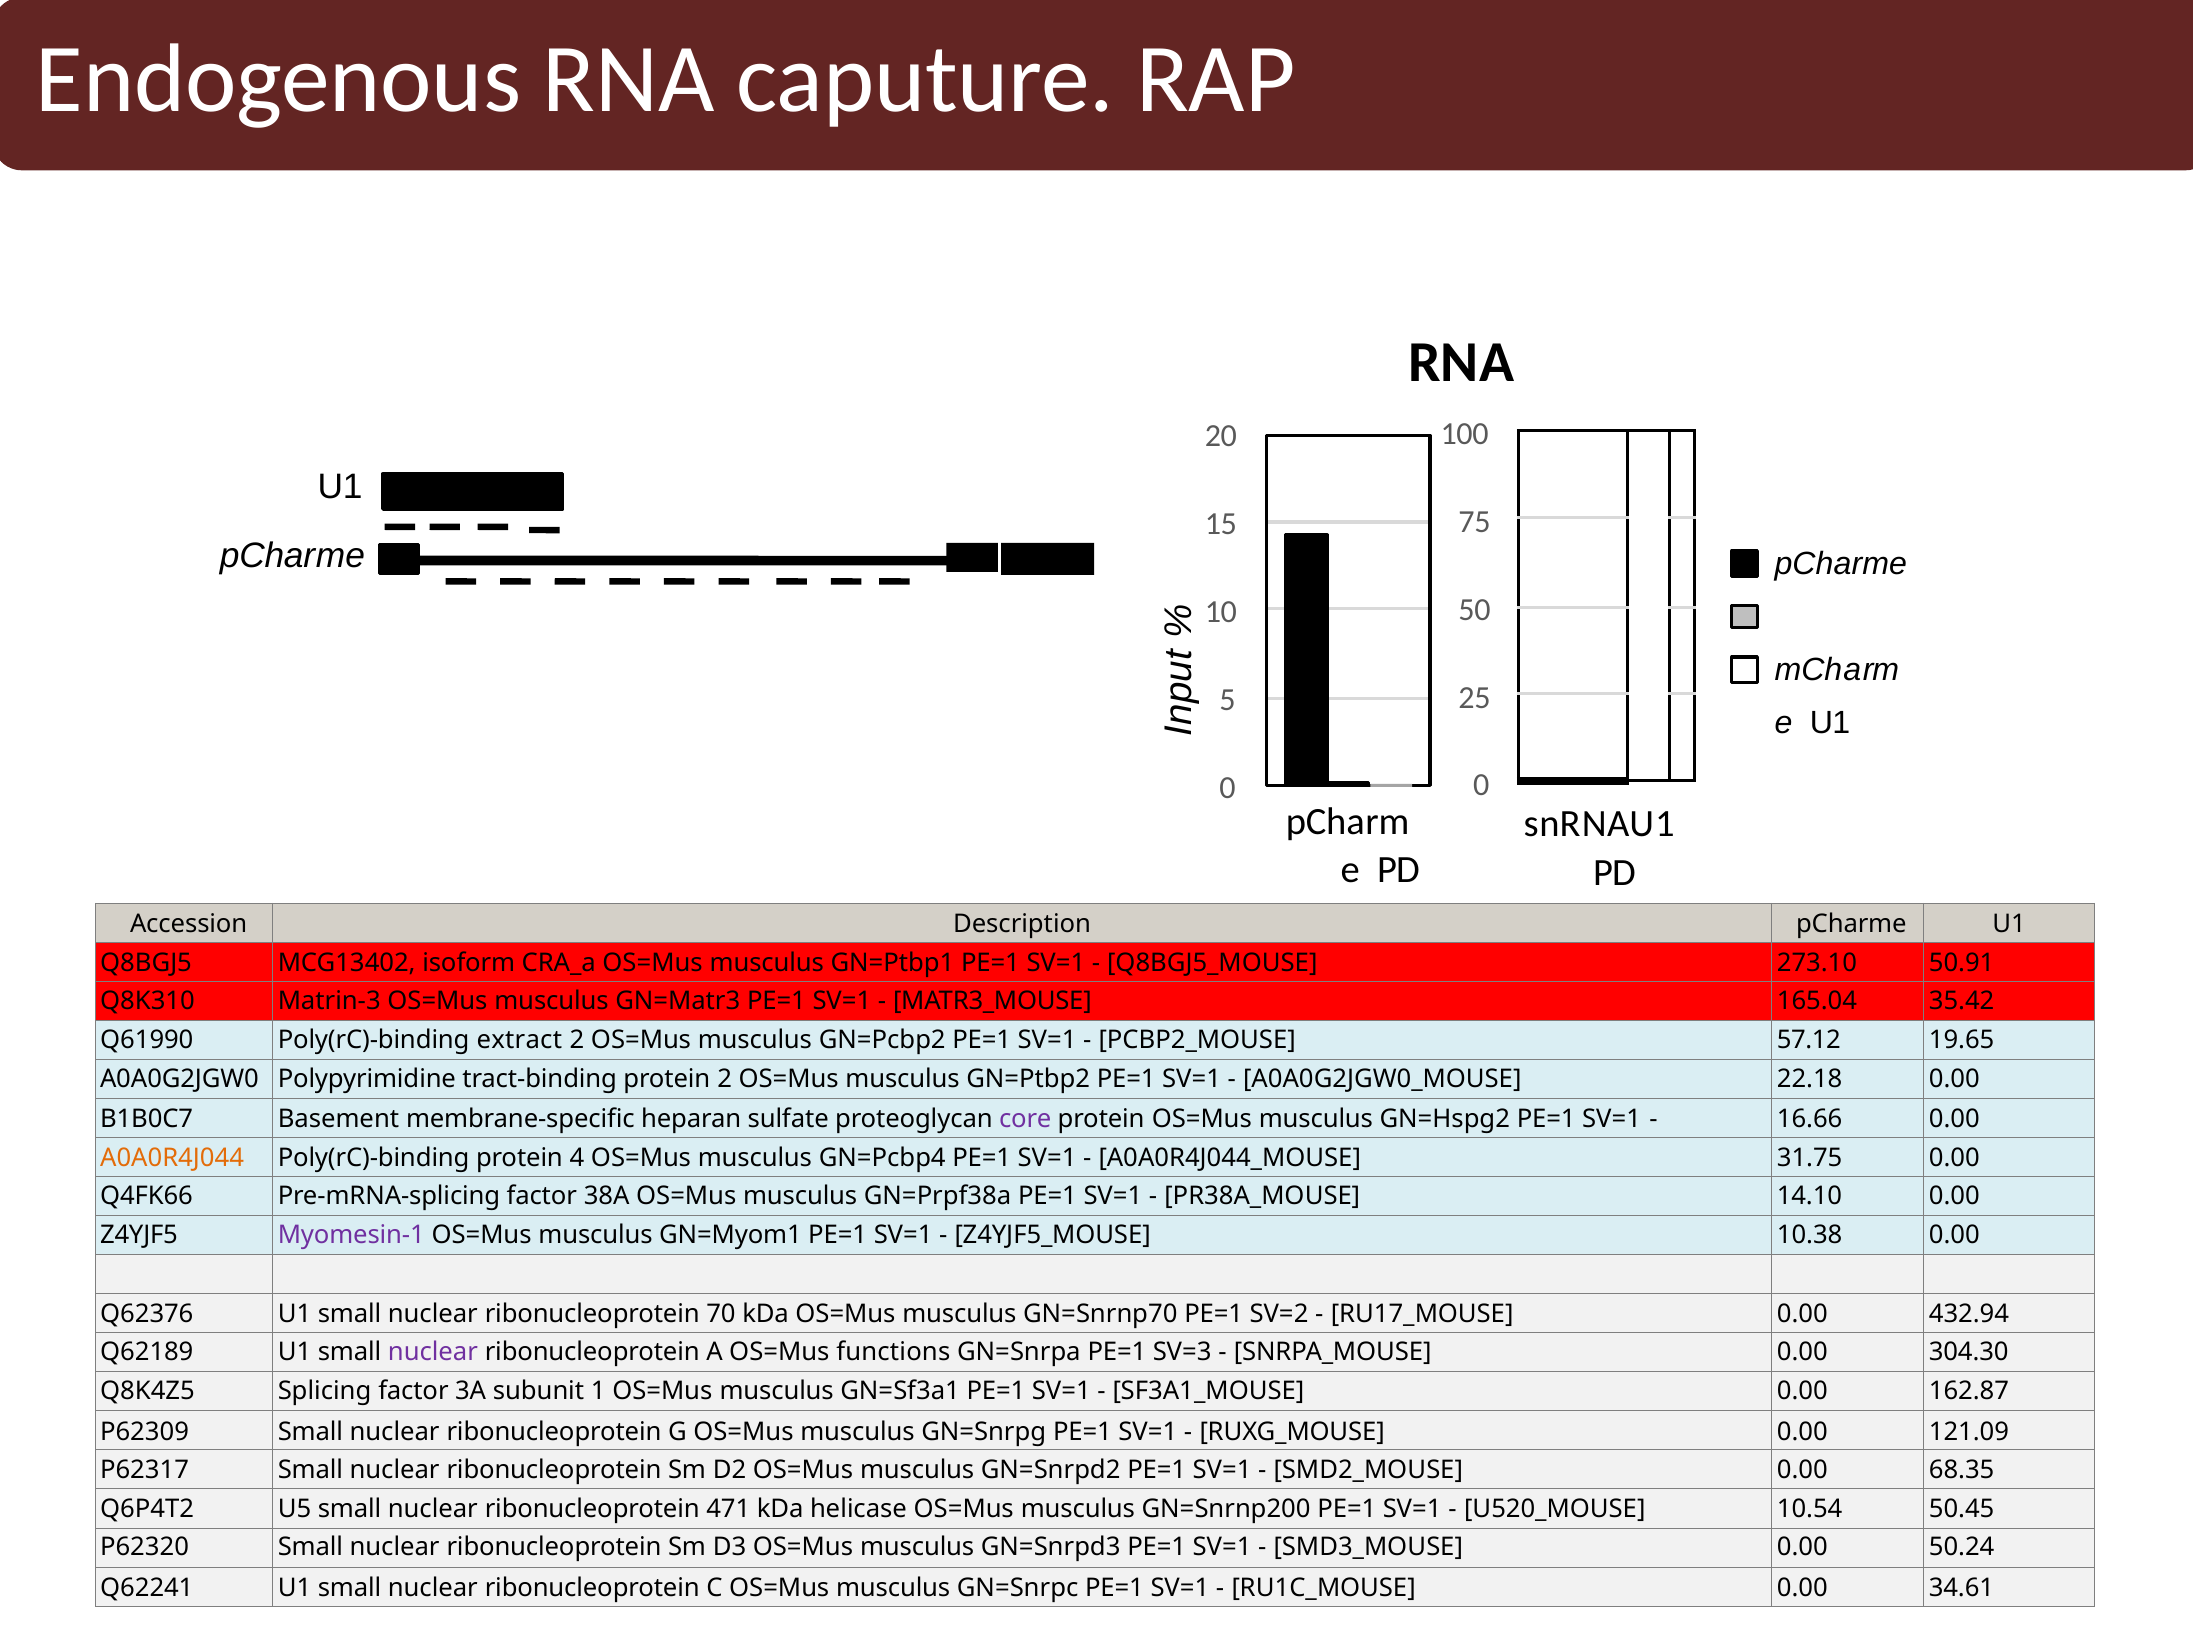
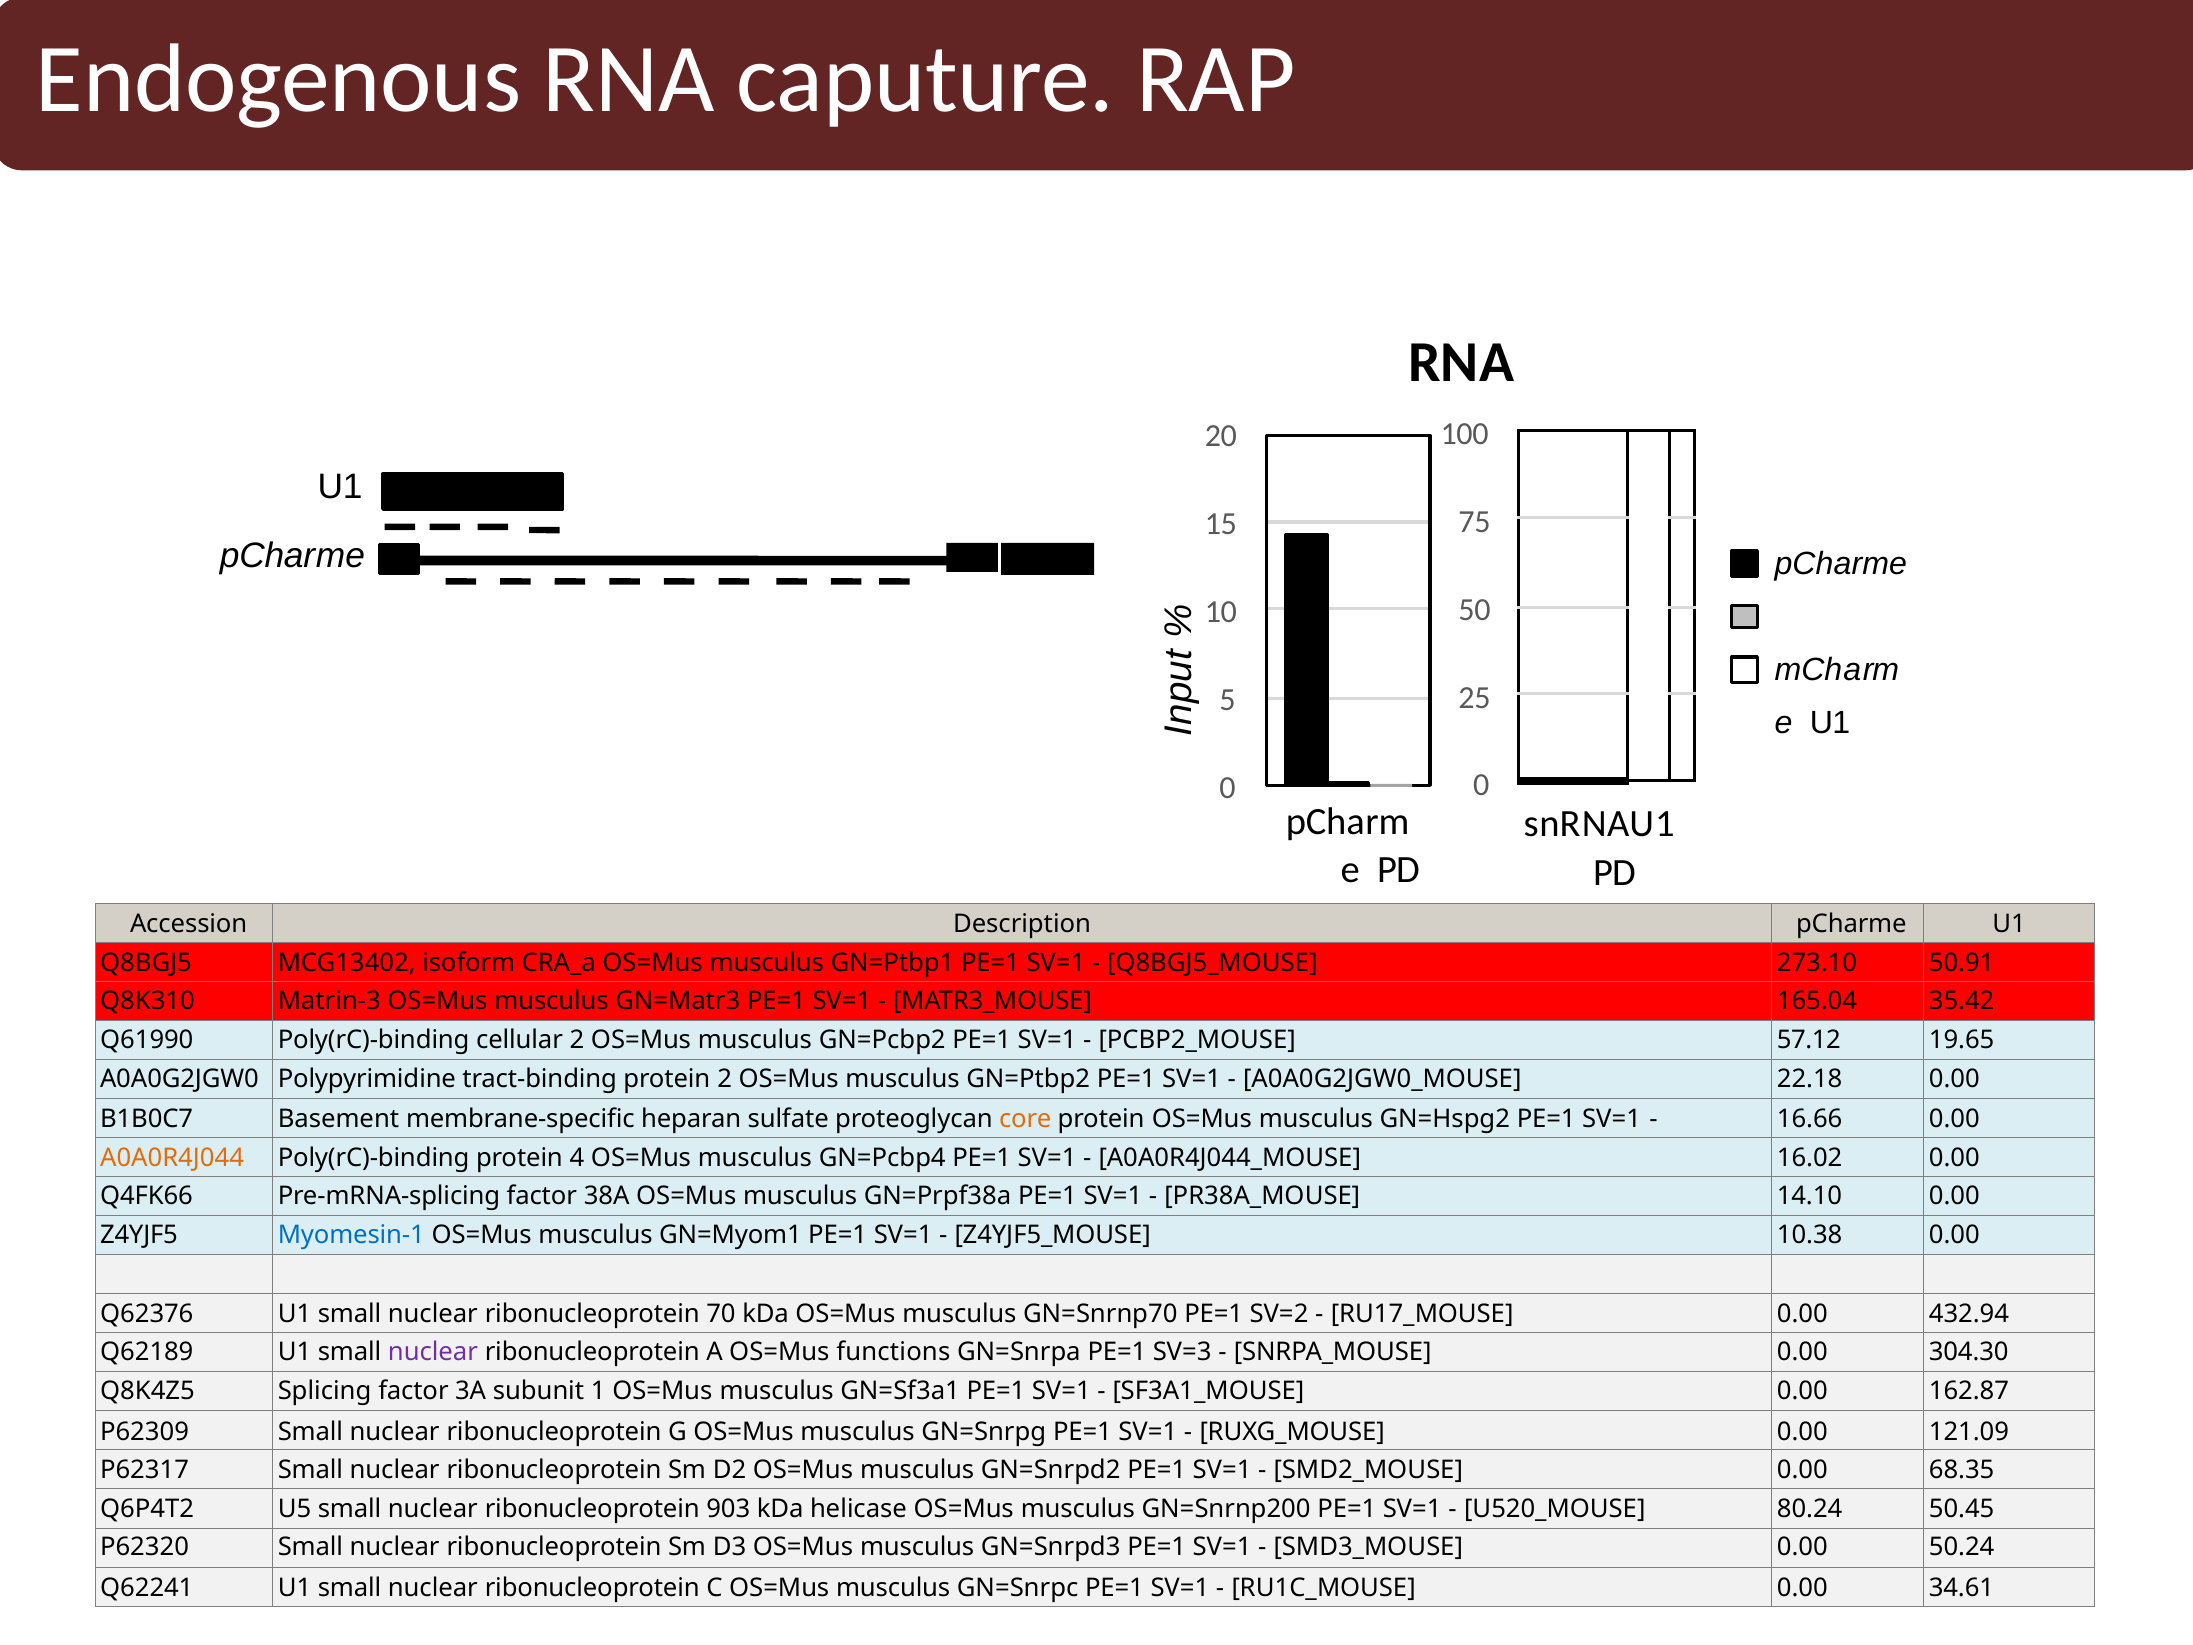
extract: extract -> cellular (519, 1040)
core colour: purple -> orange (1025, 1119)
31.75: 31.75 -> 16.02 (1810, 1157)
Myomesin-1 colour: purple -> blue (351, 1235)
471: 471 -> 903 (728, 1508)
10.54: 10.54 -> 80.24 (1810, 1508)
